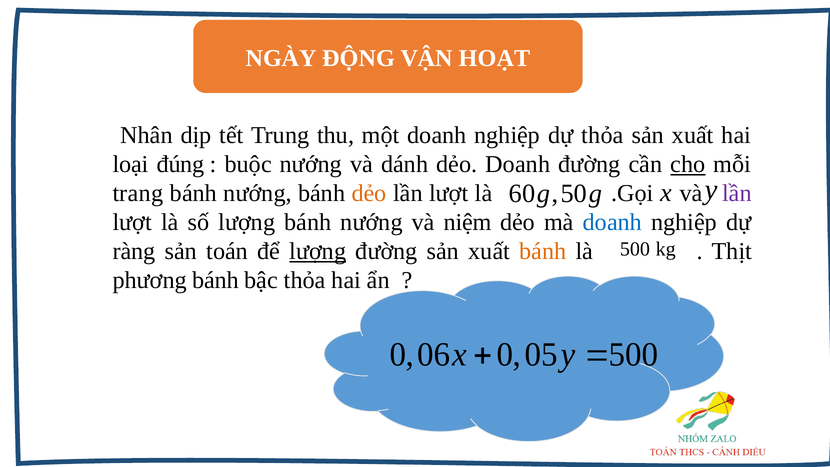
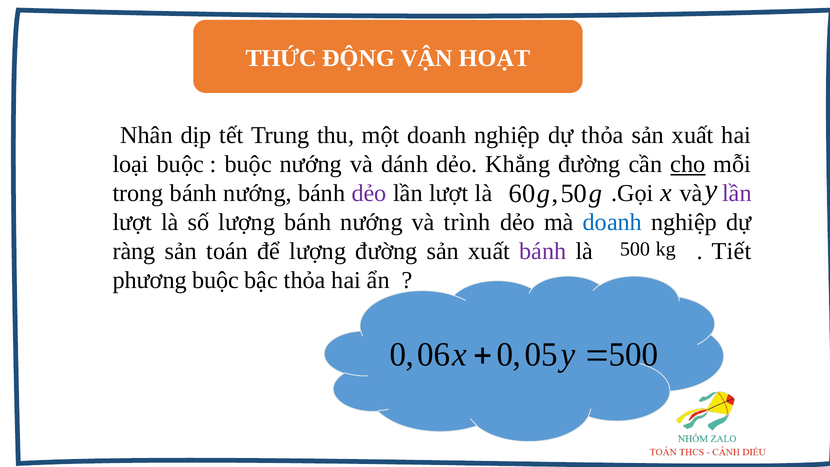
NGÀY: NGÀY -> THỨC (281, 58)
loại đúng: đúng -> buộc (180, 164)
dẻo Doanh: Doanh -> Khẳng (518, 164)
trang: trang -> trong (138, 193)
dẻo colour: orange -> purple (369, 193)
niệm: niệm -> trình (467, 222)
lượng underline: present -> none (318, 251)
bánh colour: orange -> purple (543, 251)
Thịt: Thịt -> Tiết (732, 251)
phương bánh: bánh -> buộc (216, 280)
